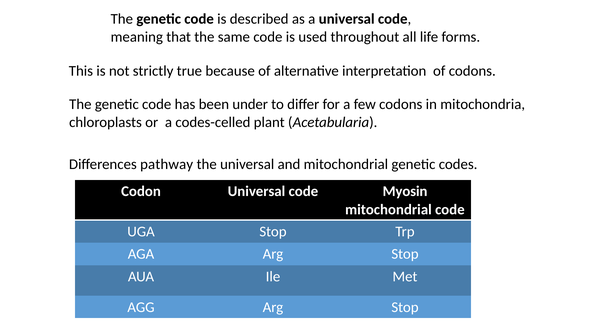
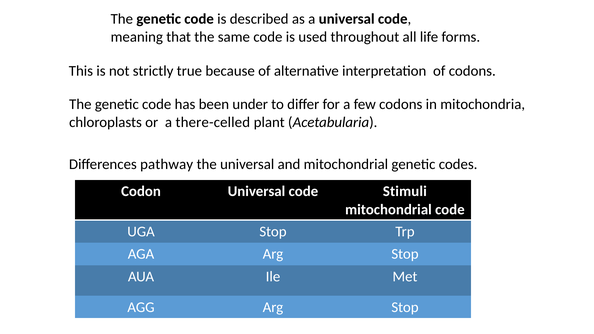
codes-celled: codes-celled -> there-celled (213, 122)
Myosin: Myosin -> Stimuli (405, 191)
